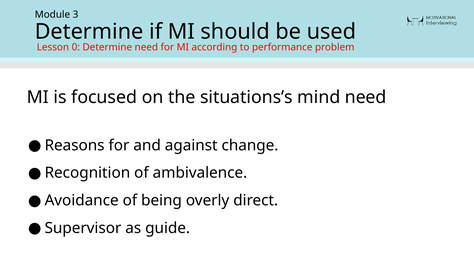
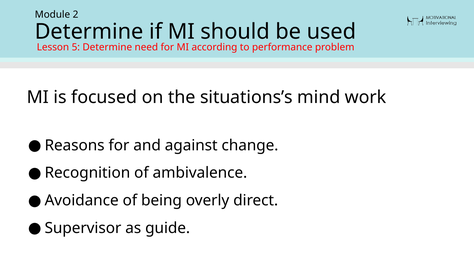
3: 3 -> 2 (75, 15)
0: 0 -> 5 (76, 47)
mind need: need -> work (366, 97)
